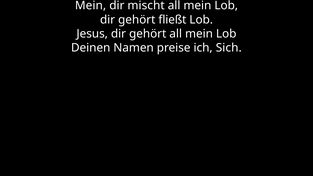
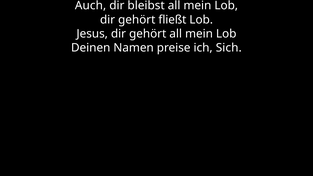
Mein: Mein -> Auch (91, 6)
mischt: mischt -> bleibst (146, 6)
